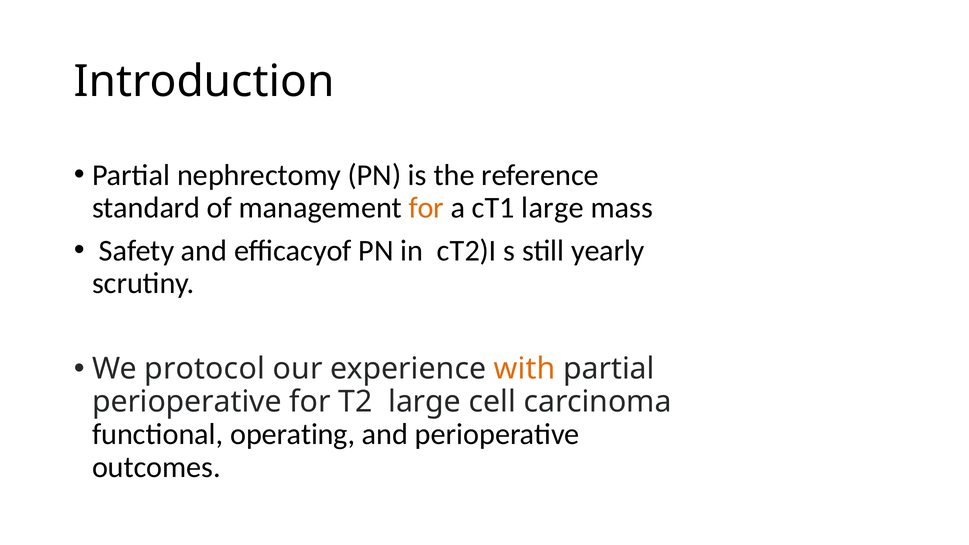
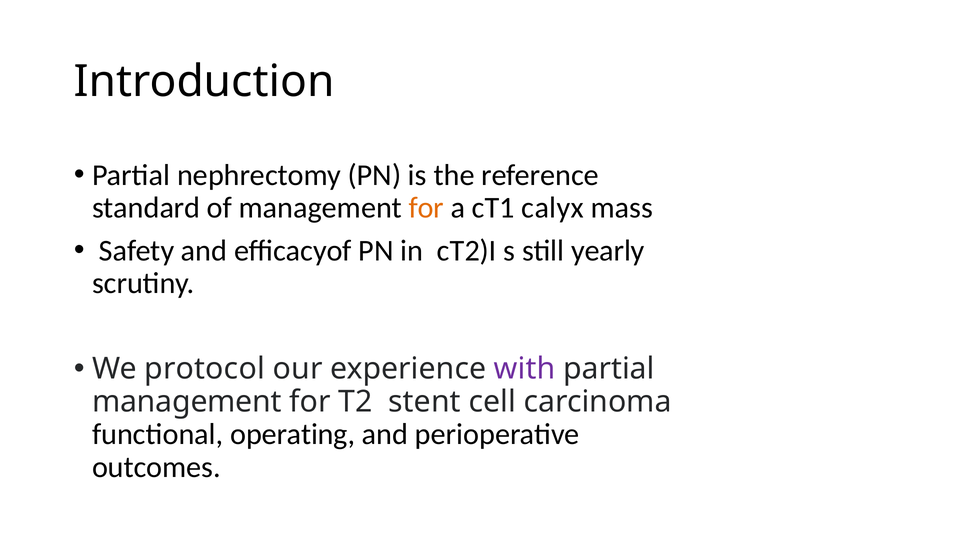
cT1 large: large -> calyx (553, 208)
with colour: orange -> purple (525, 369)
perioperative: perioperative -> management (187, 402)
T2 large: large -> stent (425, 402)
